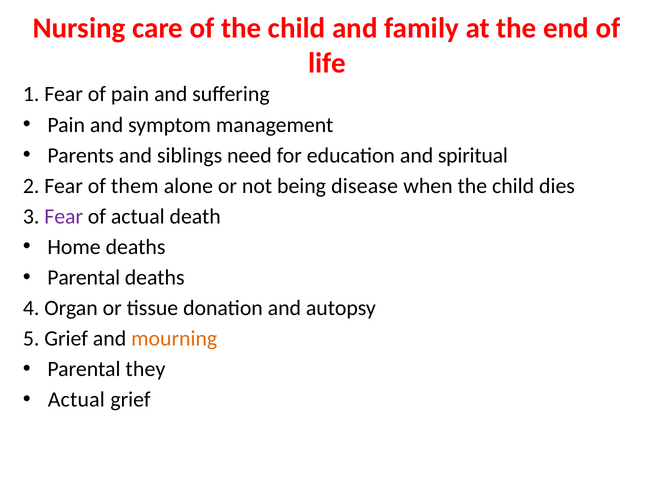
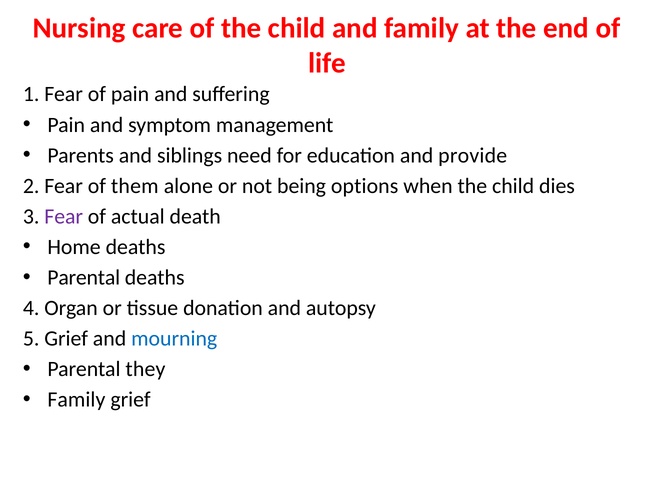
spiritual: spiritual -> provide (473, 155)
disease: disease -> options (365, 186)
mourning colour: orange -> blue (174, 338)
Actual: Actual -> Family (76, 399)
